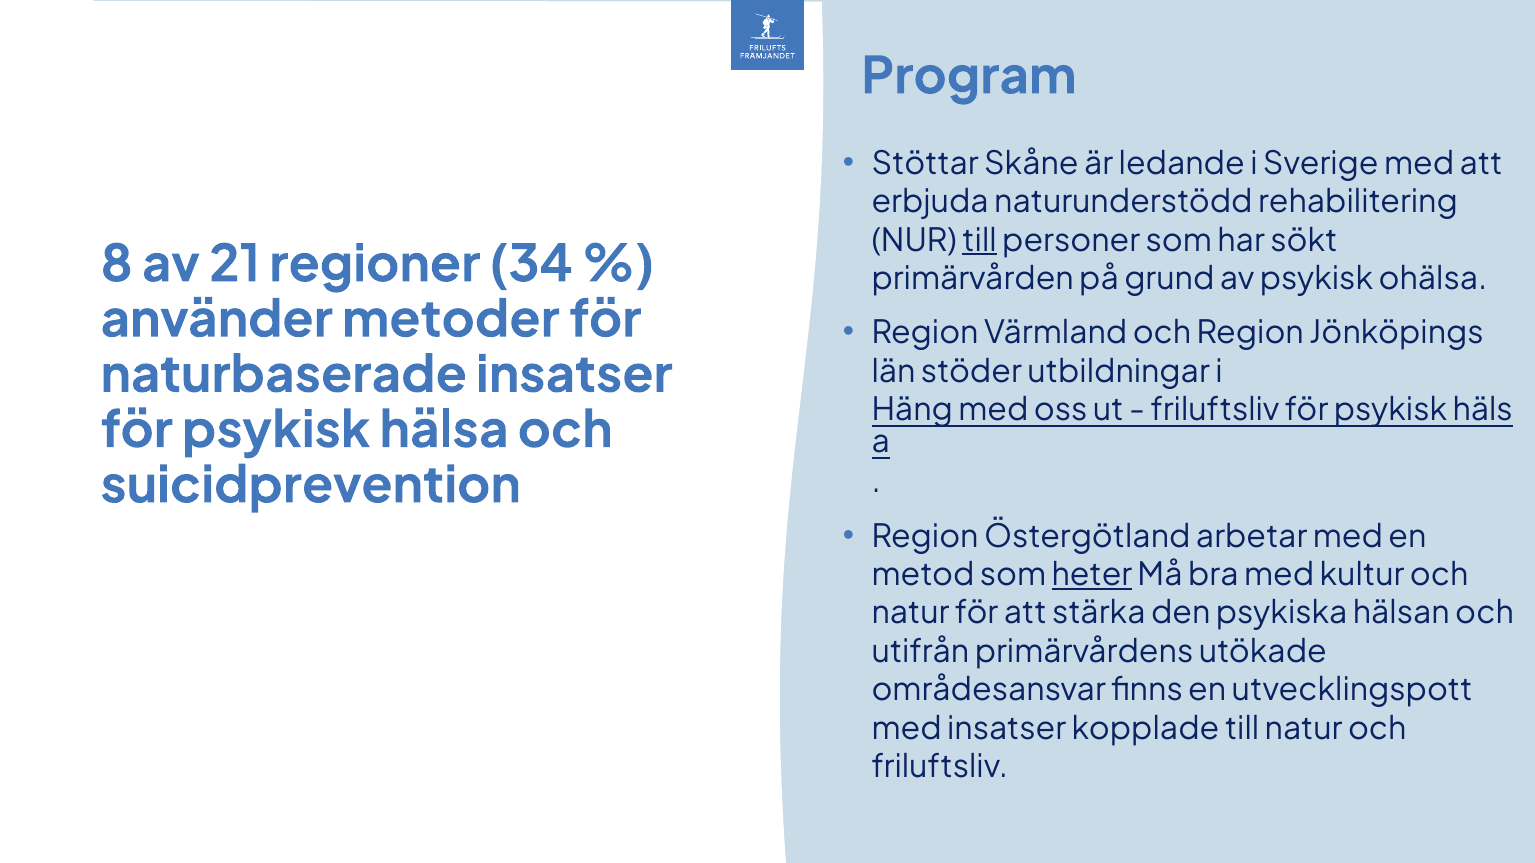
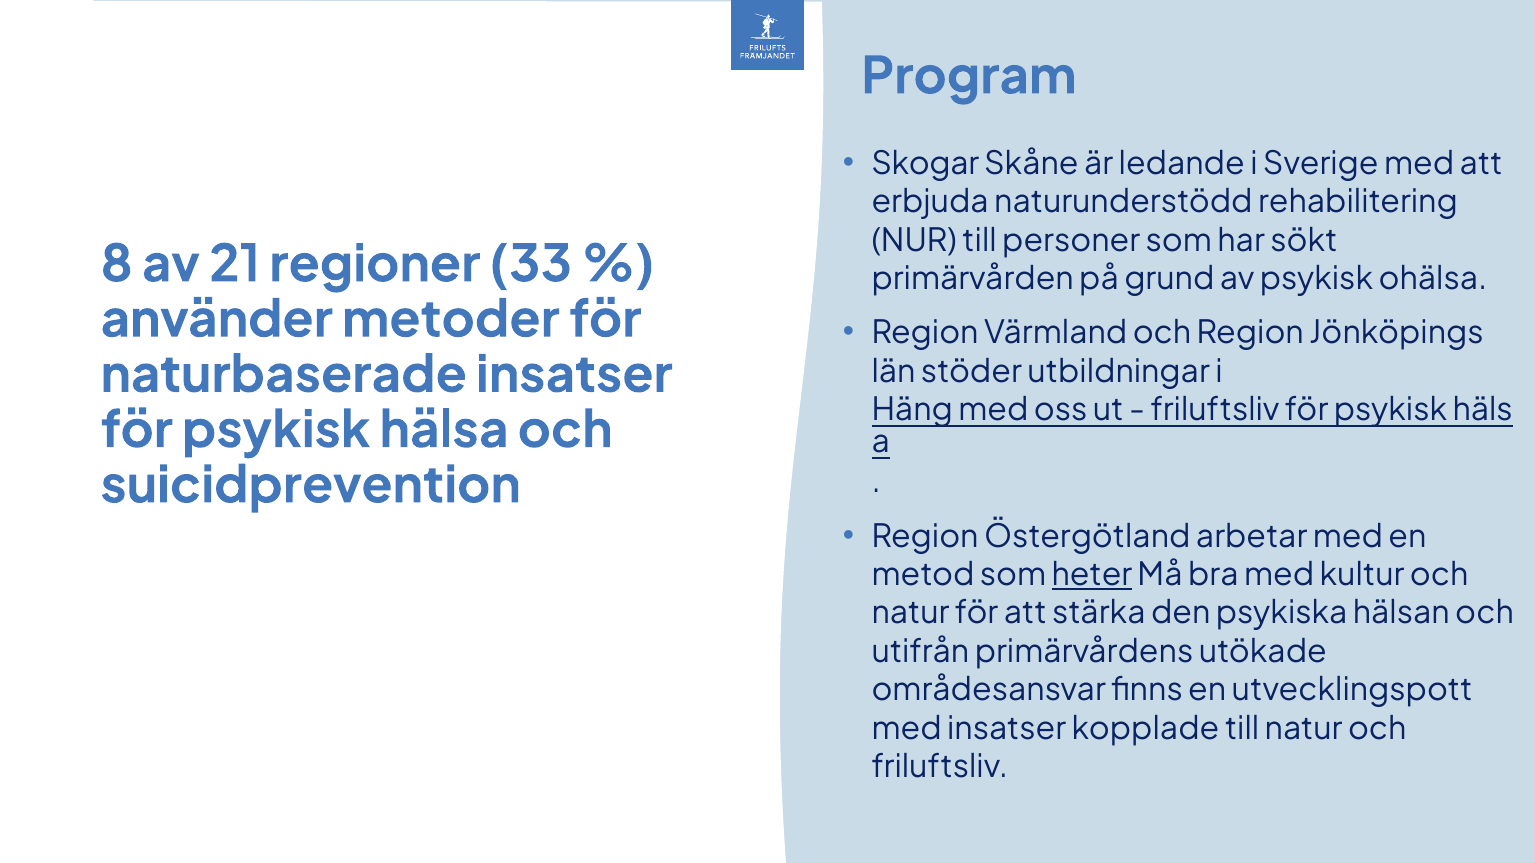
Stöttar: Stöttar -> Skogar (925, 164)
till underline: present -> none (979, 241)
34: 34 -> 33 (531, 265)
